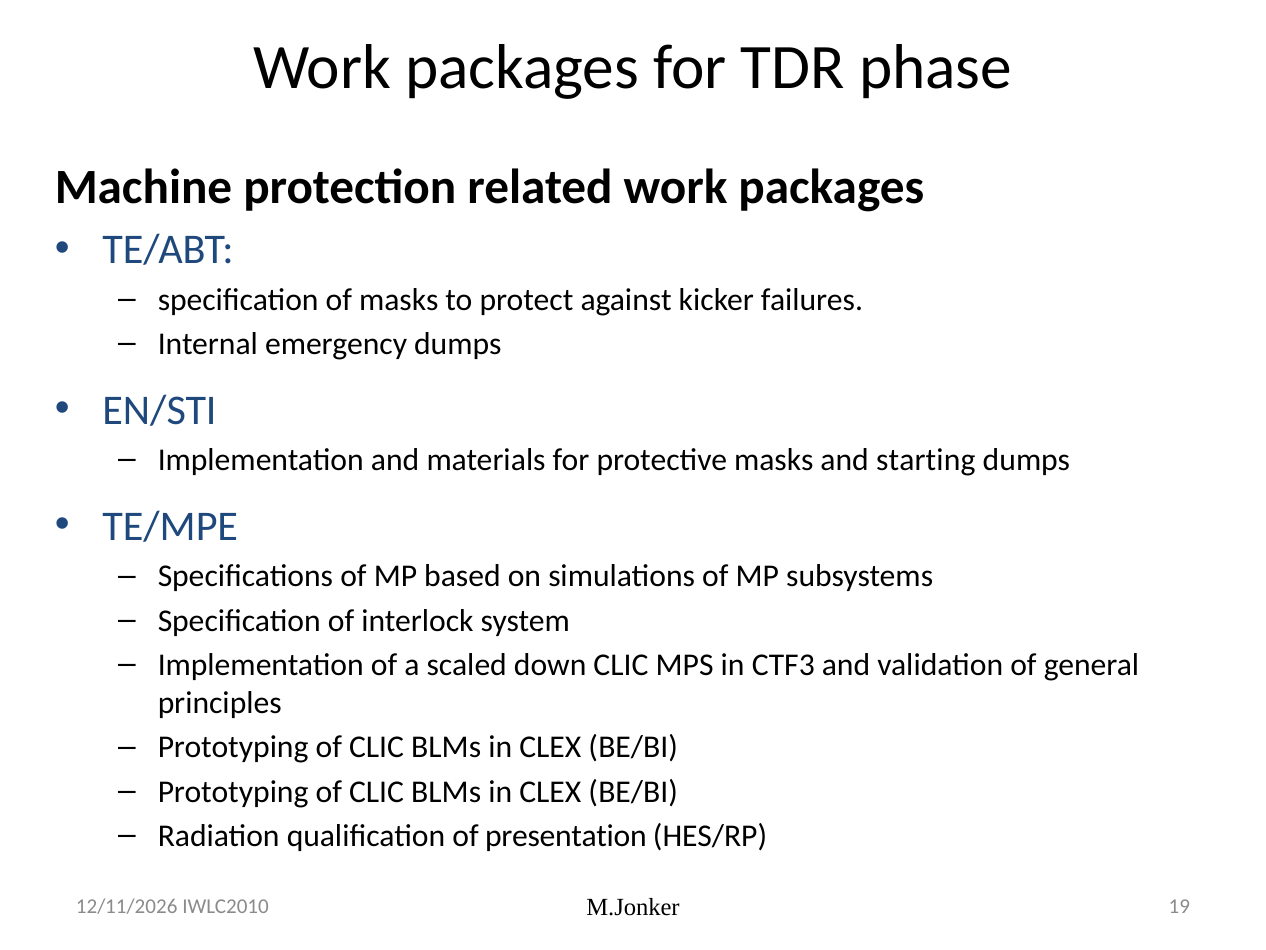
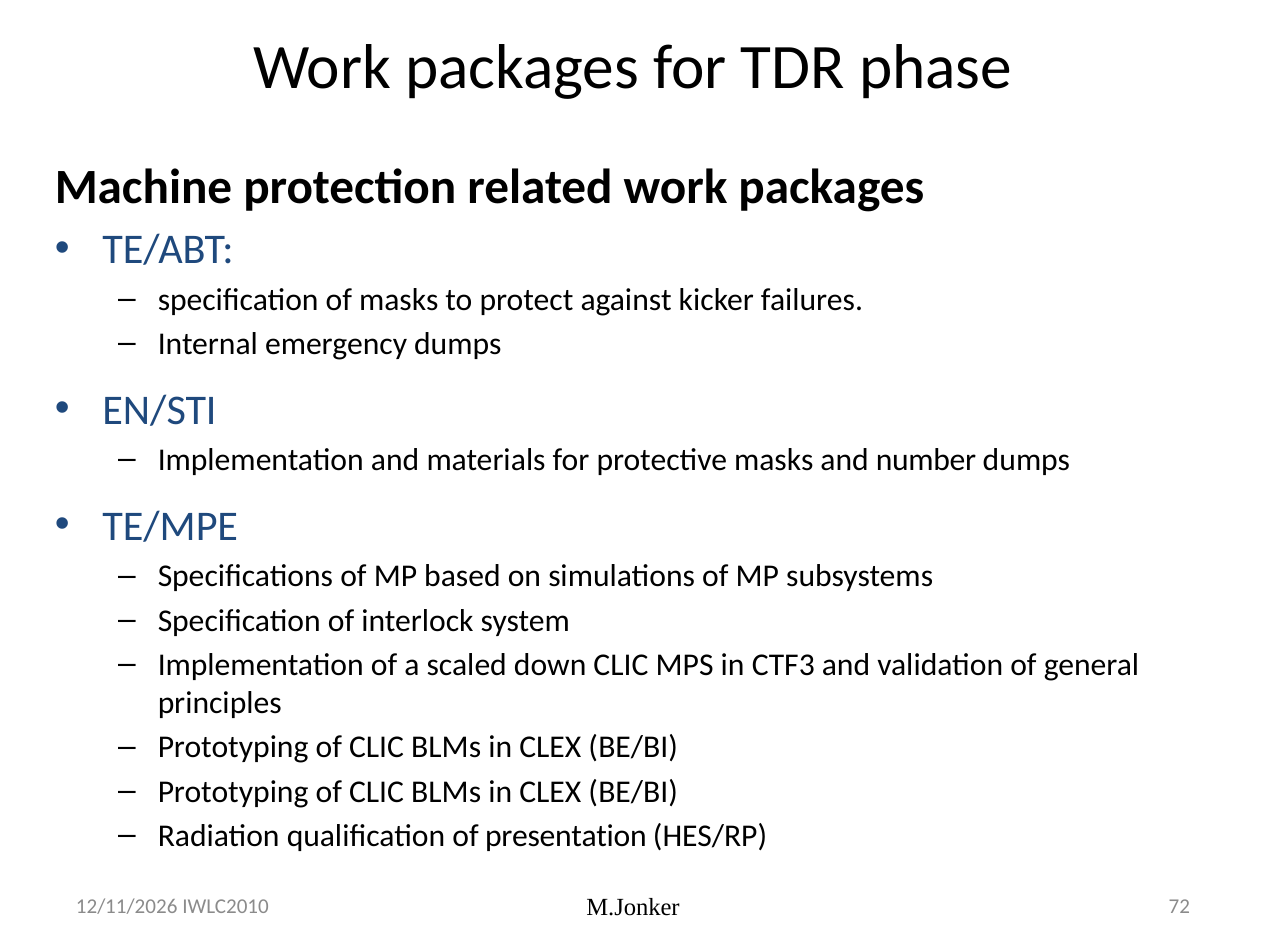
starting: starting -> number (926, 460)
19: 19 -> 72 (1179, 907)
